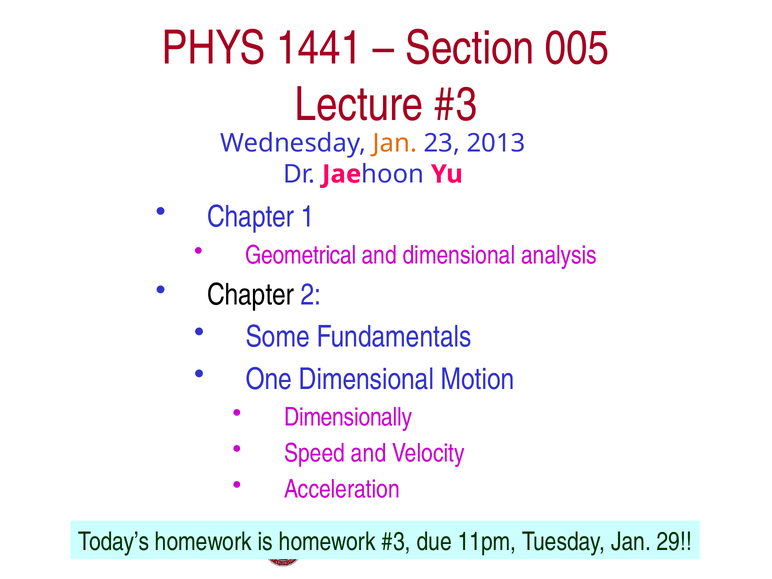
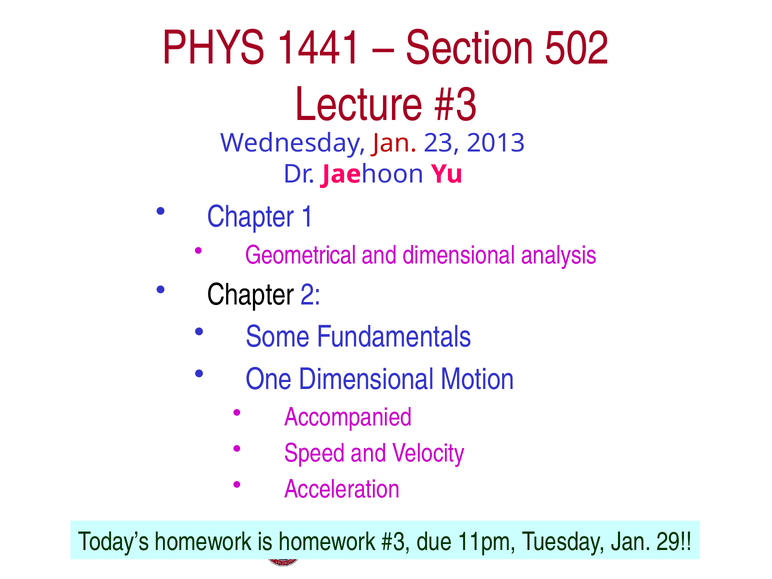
005: 005 -> 502 (577, 48)
Jan colour: orange -> red (395, 143)
Dimensionally: Dimensionally -> Accompanied (348, 417)
